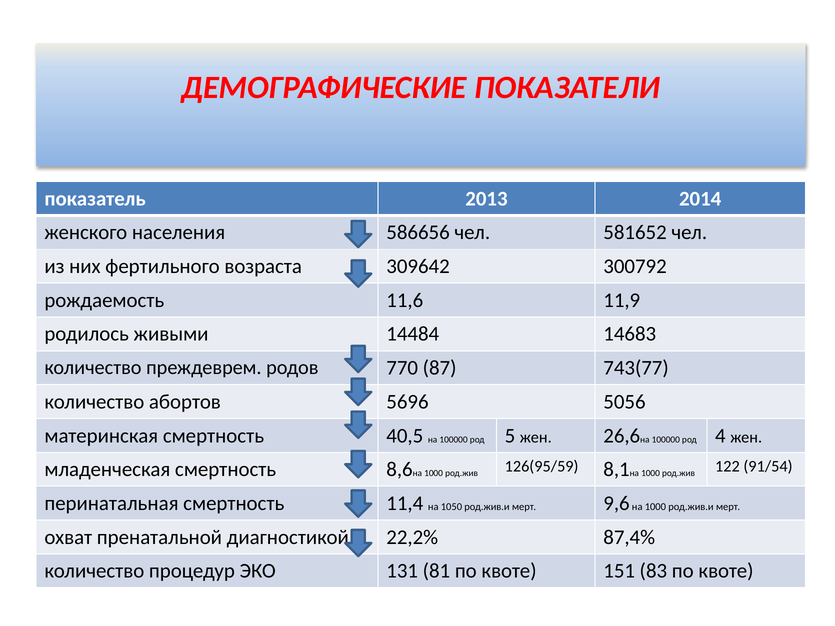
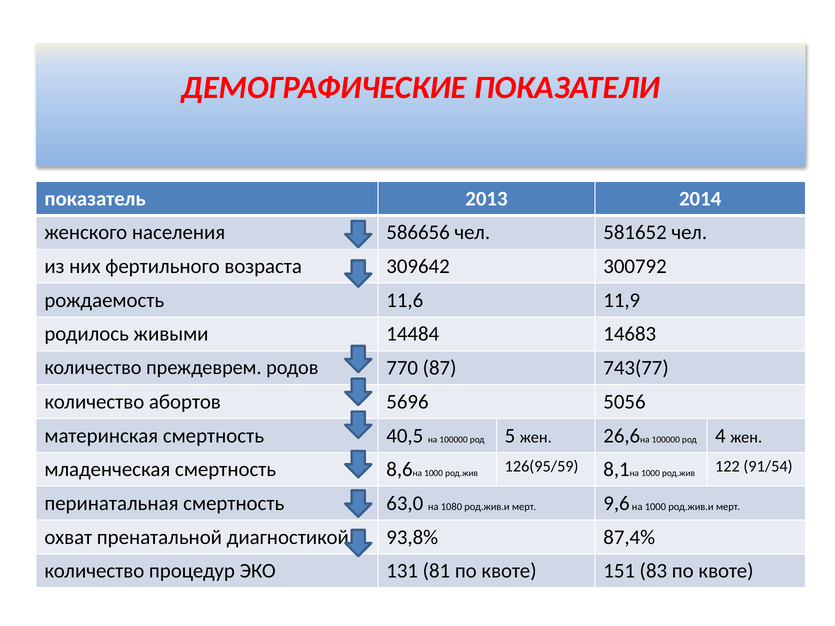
11,4: 11,4 -> 63,0 (405, 504)
1050: 1050 -> 1080 (451, 507)
22,2%: 22,2% -> 93,8% (412, 537)
